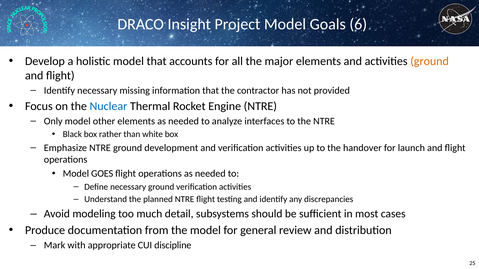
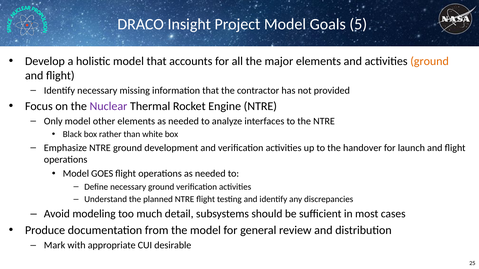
6: 6 -> 5 (358, 24)
Nuclear colour: blue -> purple (108, 106)
discipline: discipline -> desirable (173, 246)
